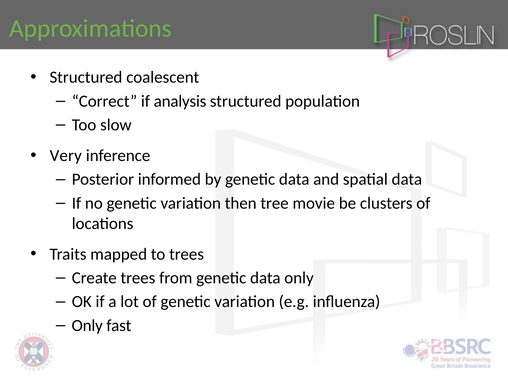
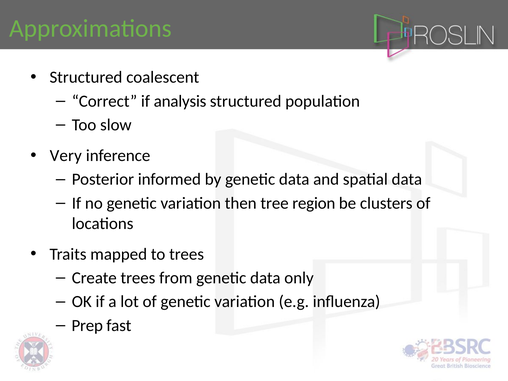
movie: movie -> region (314, 203)
Only: Only -> Prep (87, 325)
